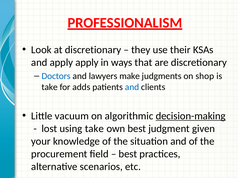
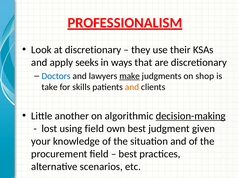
apply apply: apply -> seeks (87, 63)
make underline: none -> present (130, 76)
adds: adds -> skills (81, 87)
and colour: blue -> orange (132, 87)
vacuum: vacuum -> another (72, 116)
using take: take -> field (94, 129)
